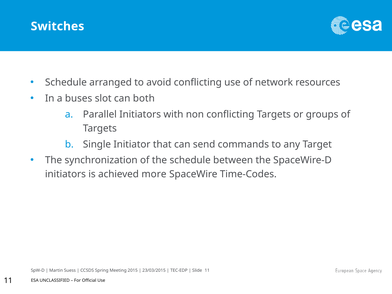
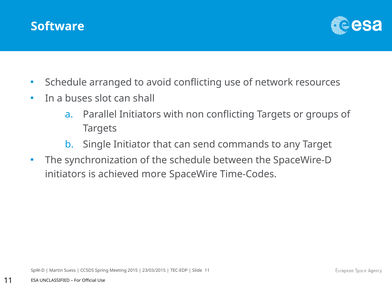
Switches: Switches -> Software (58, 26)
both: both -> shall (144, 98)
